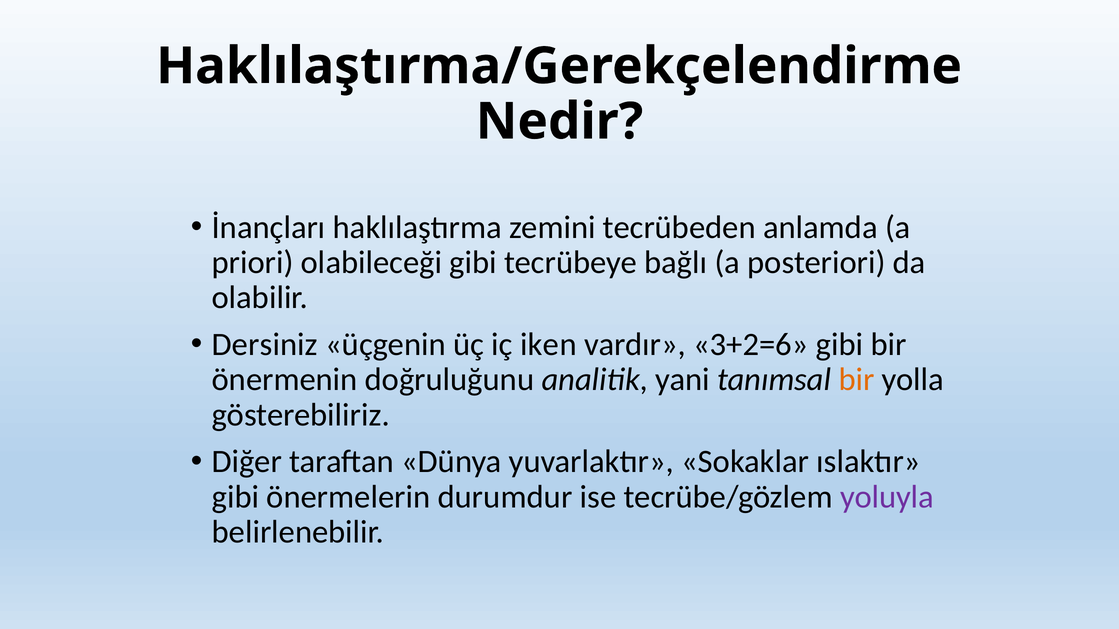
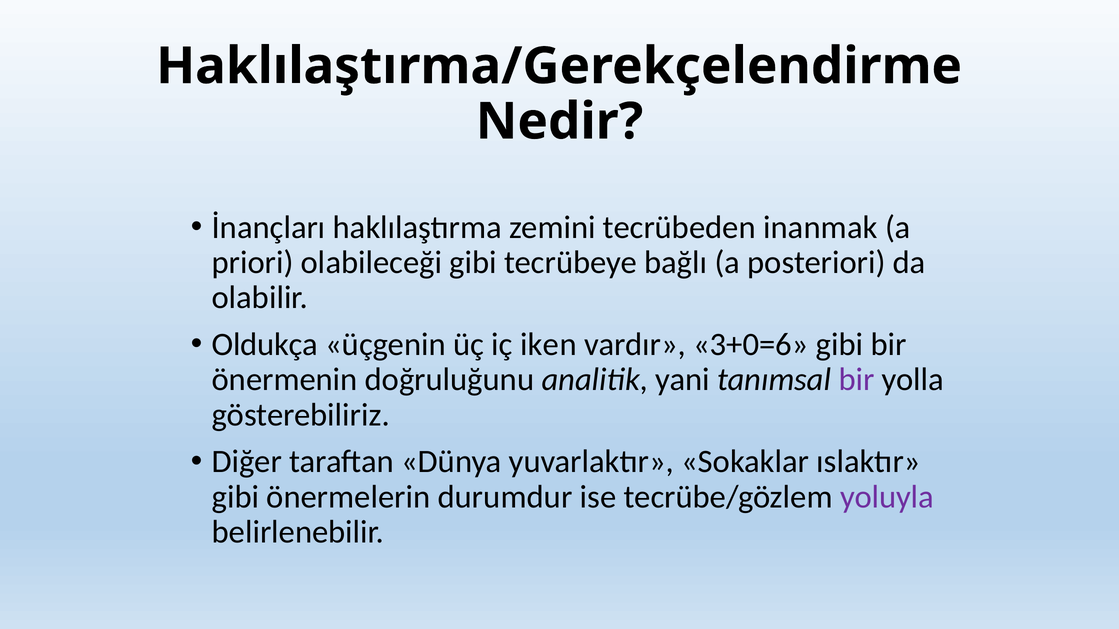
anlamda: anlamda -> inanmak (820, 227)
Dersiniz: Dersiniz -> Oldukça (265, 345)
3+2=6: 3+2=6 -> 3+0=6 (751, 345)
bir colour: orange -> purple (857, 380)
